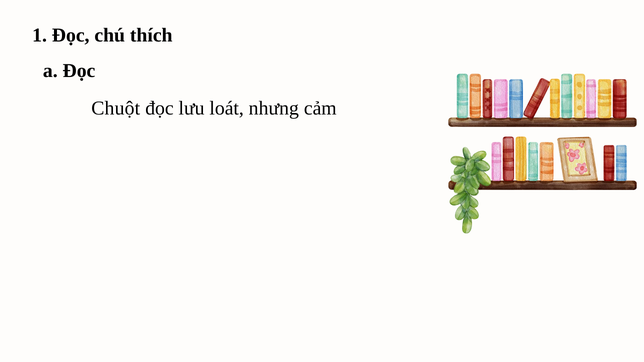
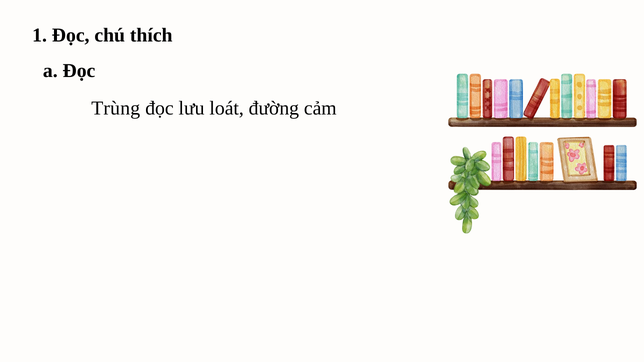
Chuột: Chuột -> Trùng (116, 108)
nhưng: nhưng -> đường (274, 108)
